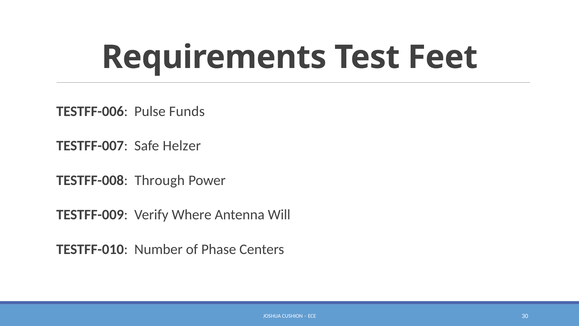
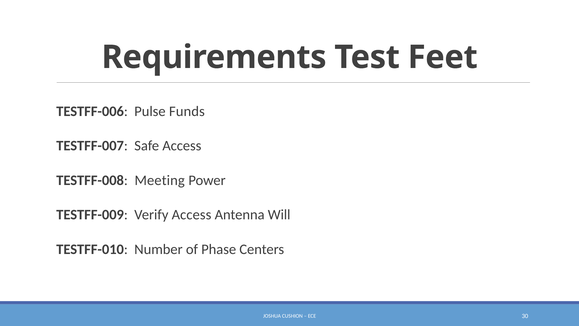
Safe Helzer: Helzer -> Access (182, 146)
Through: Through -> Meeting (160, 180)
Verify Where: Where -> Access (192, 215)
